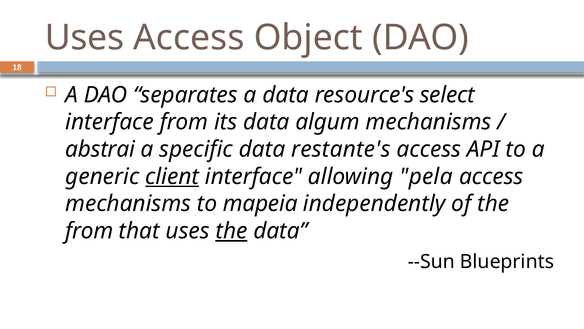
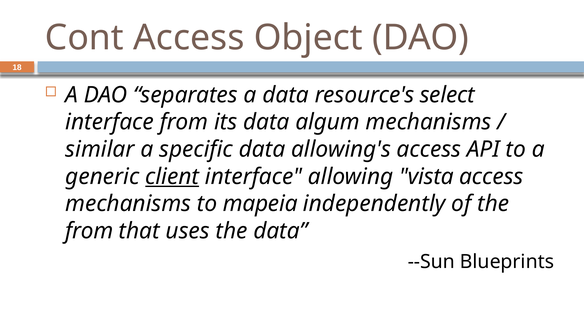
Uses: Uses -> Cont (84, 38)
abstrai: abstrai -> similar (100, 149)
restante's: restante's -> allowing's (341, 149)
pela: pela -> vista (426, 176)
the underline: present -> none (231, 231)
